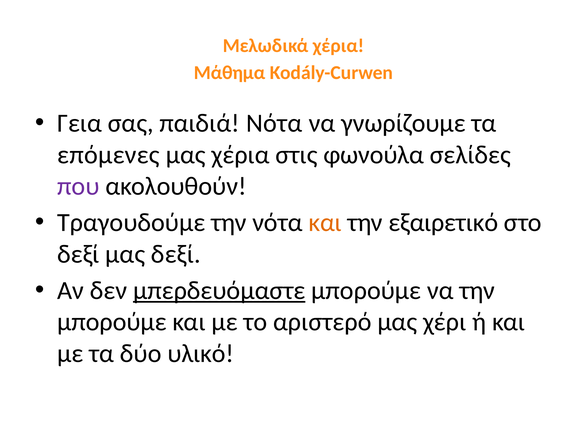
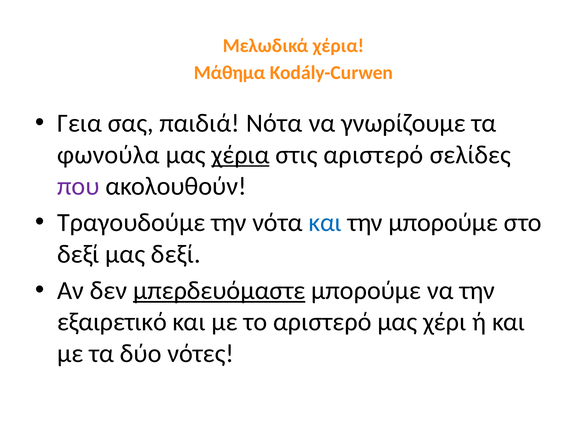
επόμενες: επόμενες -> φωνούλα (108, 154)
χέρια underline: none -> present (240, 154)
στις φωνούλα: φωνούλα -> αριστερό (373, 154)
και colour: orange -> blue (325, 222)
την εξαιρετικό: εξαιρετικό -> μπορούμε (443, 222)
μπορούμε: μπορούμε -> εξαιρετικό (112, 321)
υλικό: υλικό -> νότες (201, 353)
